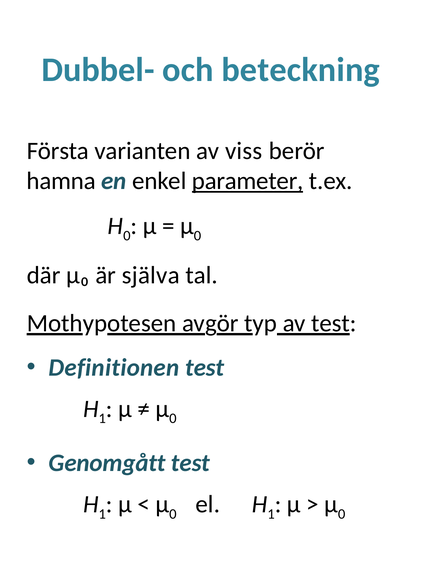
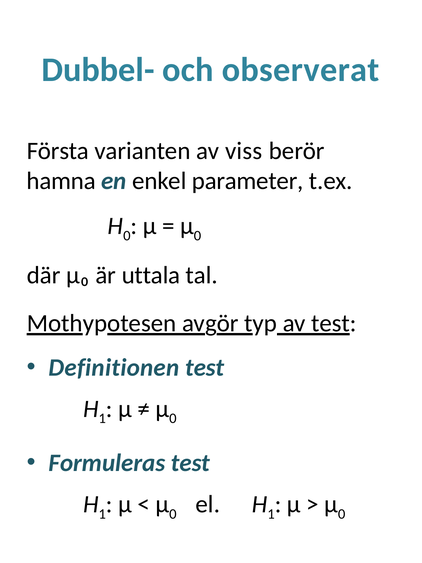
beteckning: beteckning -> observerat (301, 70)
parameter underline: present -> none (248, 181)
själva: själva -> uttala (151, 275)
Genomgått: Genomgått -> Formuleras (107, 463)
